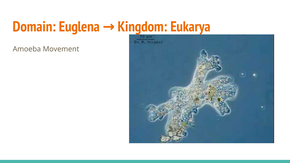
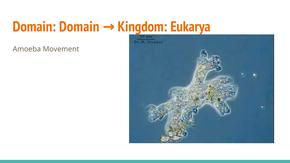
Domain Euglena: Euglena -> Domain (79, 27)
